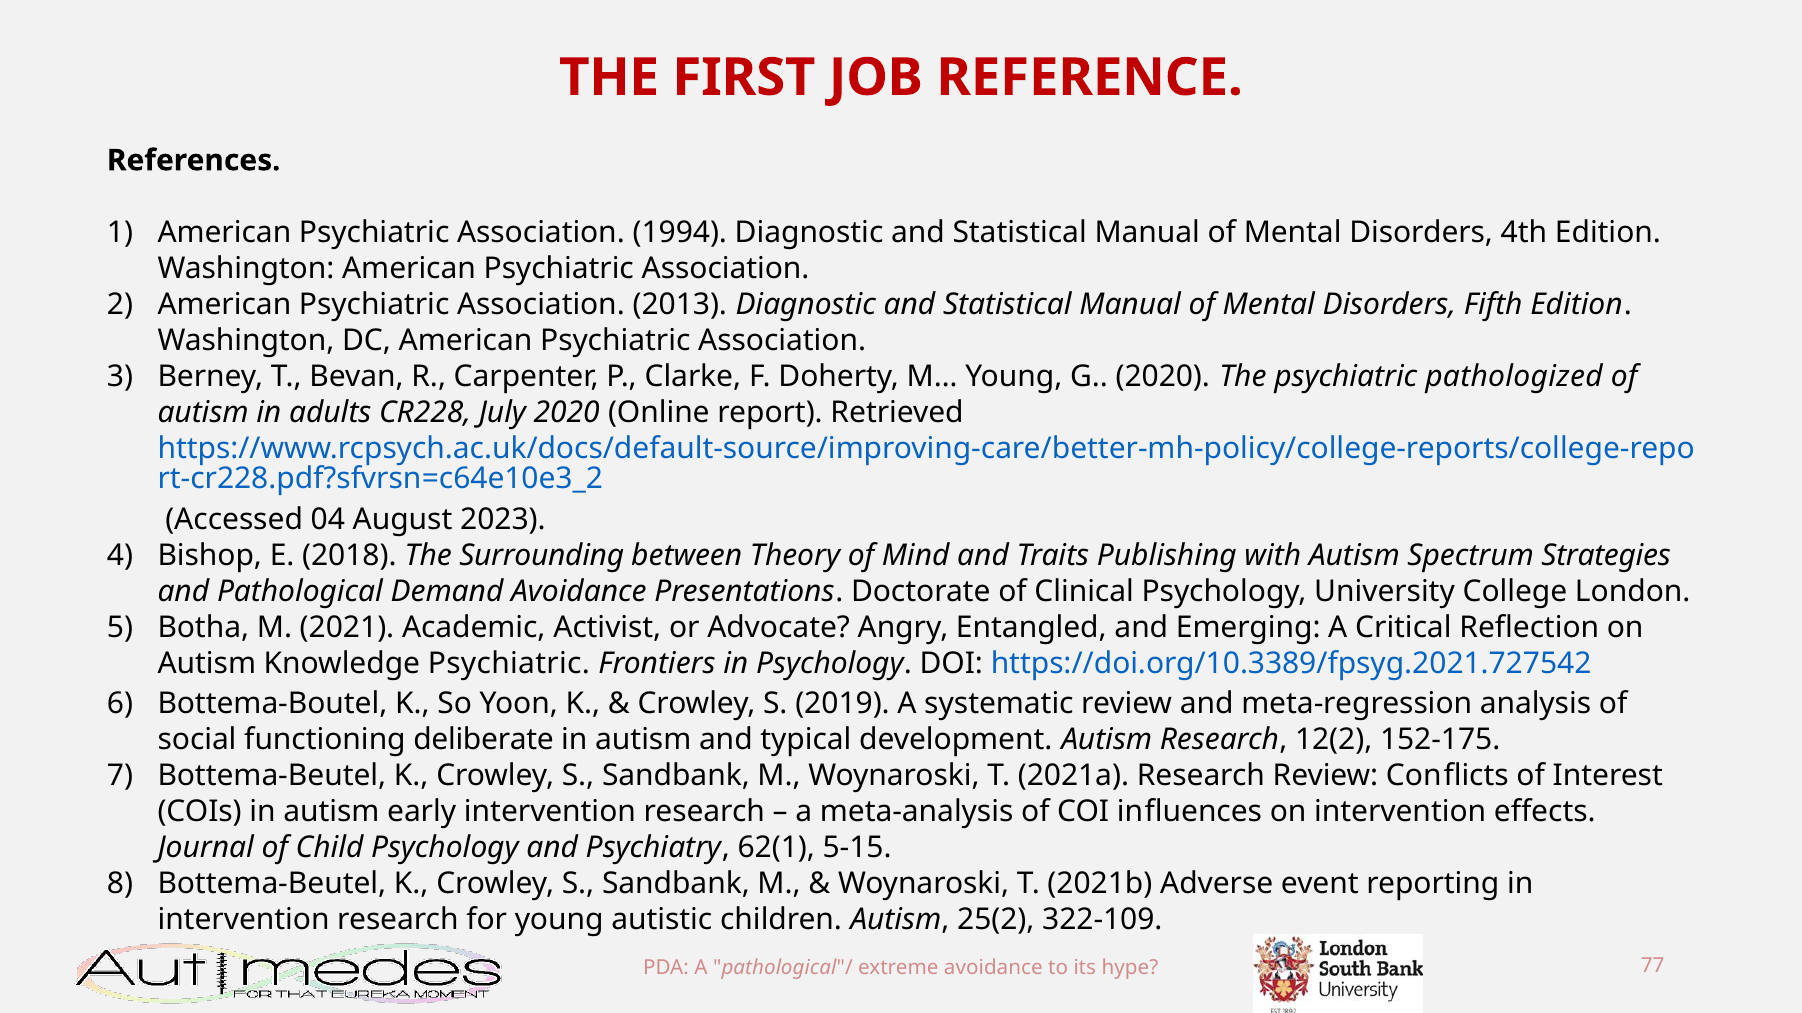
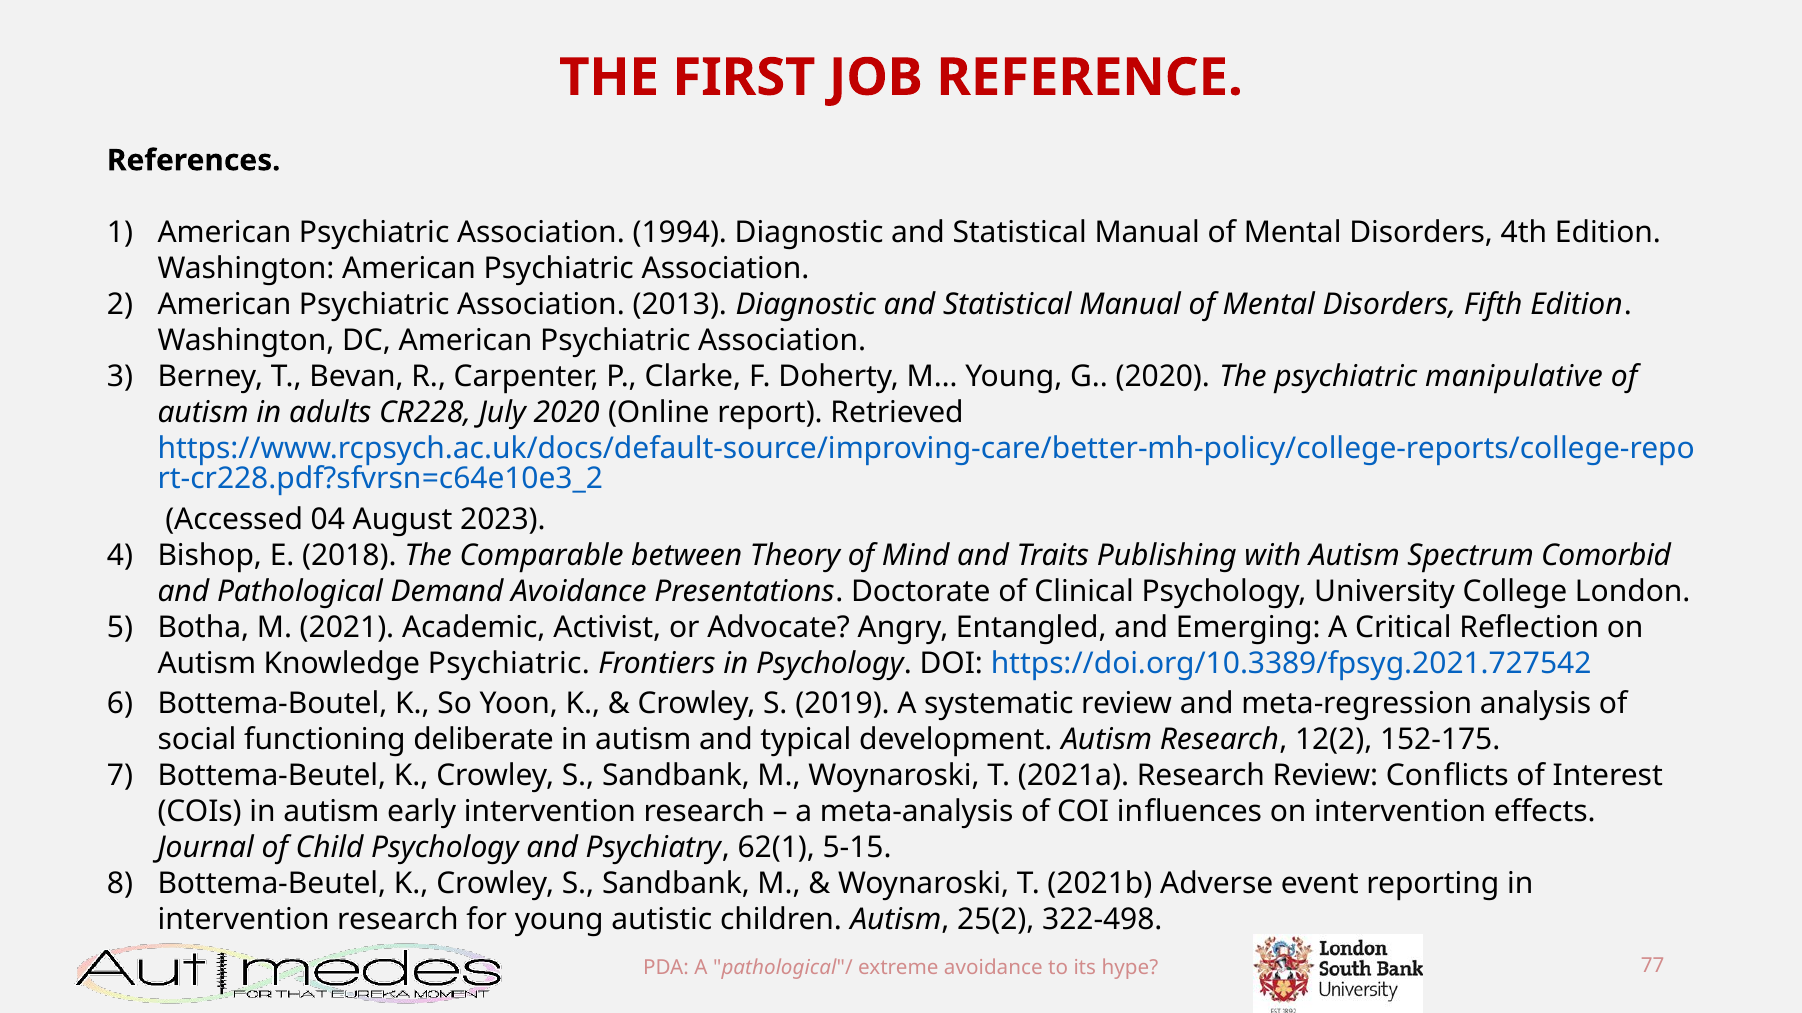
pathologized: pathologized -> manipulative (1514, 377)
Surrounding: Surrounding -> Comparable (542, 555)
Strategies: Strategies -> Comorbid (1606, 555)
322-109: 322-109 -> 322-498 (1102, 920)
